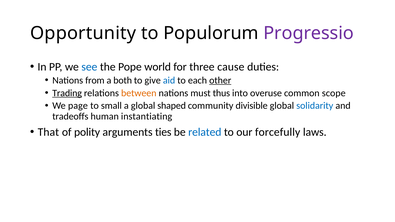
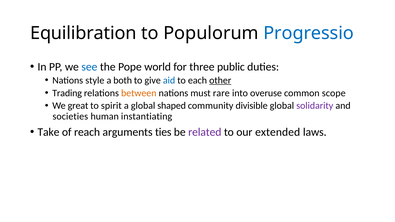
Opportunity: Opportunity -> Equilibration (83, 33)
Progressio colour: purple -> blue (309, 33)
cause: cause -> public (231, 67)
from: from -> style (95, 80)
Trading underline: present -> none (67, 93)
thus: thus -> rare (221, 93)
page: page -> great (78, 106)
small: small -> spirit (111, 106)
solidarity colour: blue -> purple (315, 106)
tradeoffs: tradeoffs -> societies (70, 116)
That: That -> Take (48, 132)
polity: polity -> reach (87, 132)
related colour: blue -> purple (205, 132)
forcefully: forcefully -> extended (278, 132)
